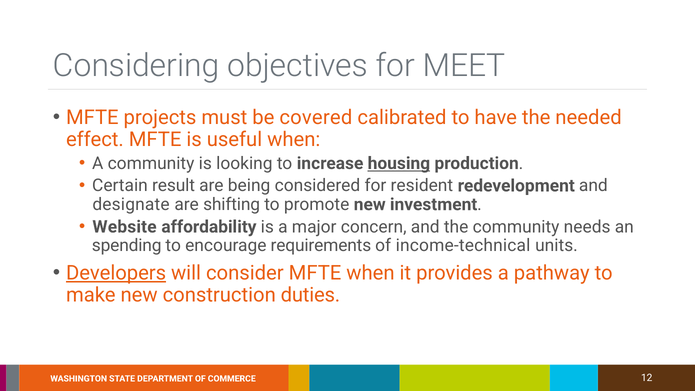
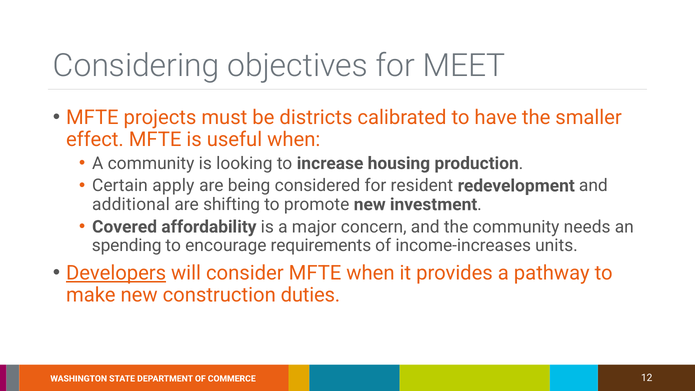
covered: covered -> districts (316, 117)
needed: needed -> smaller (589, 117)
housing underline: present -> none (399, 163)
result: result -> apply (173, 186)
designate: designate -> additional (131, 204)
Website: Website -> Covered (125, 227)
income-technical: income-technical -> income-increases (463, 246)
